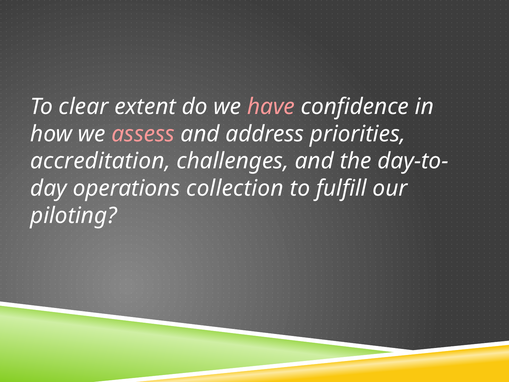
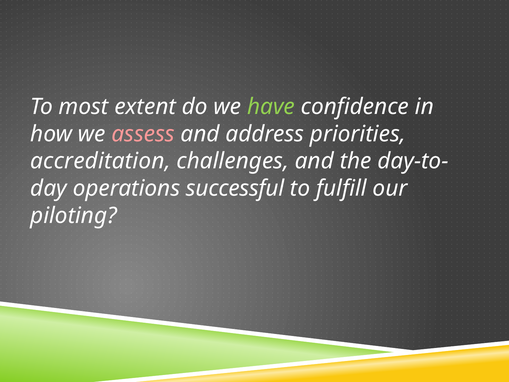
clear: clear -> most (84, 107)
have colour: pink -> light green (271, 107)
collection: collection -> successful (235, 188)
